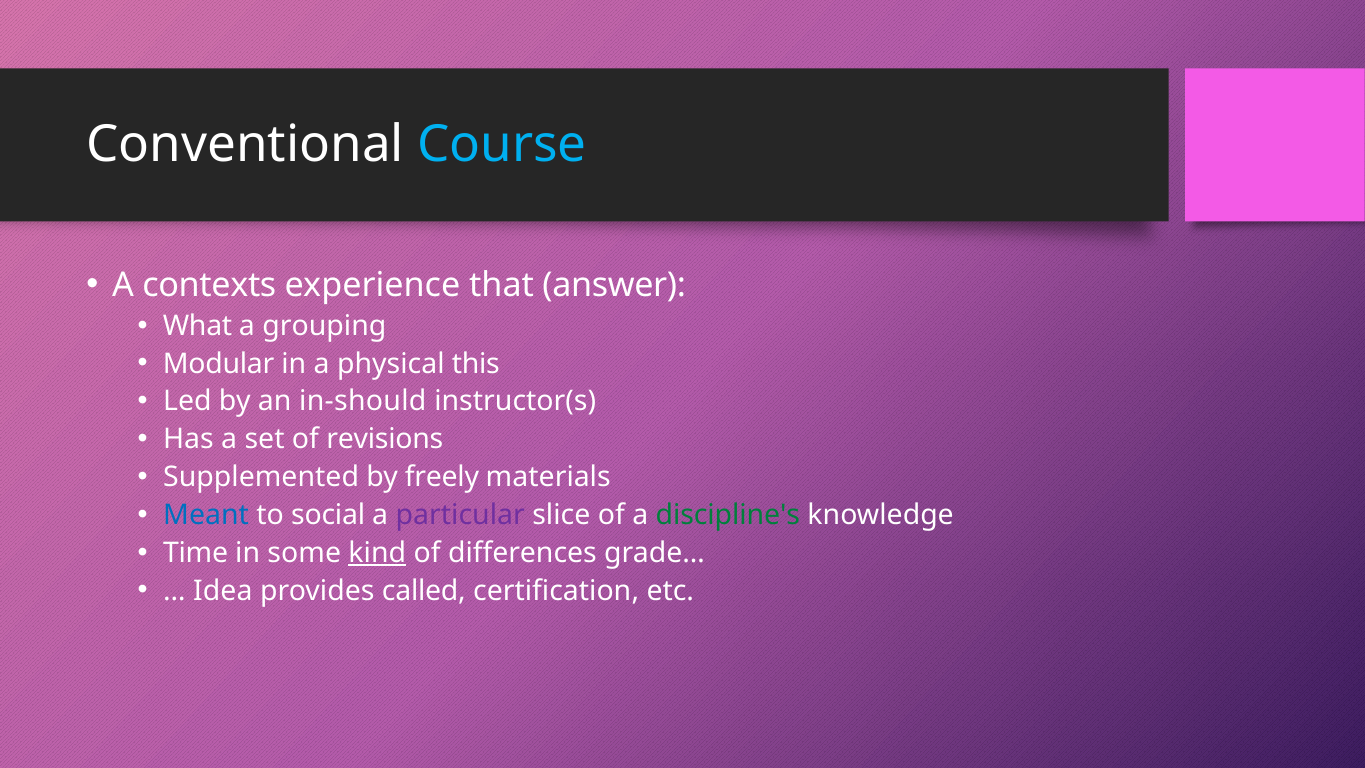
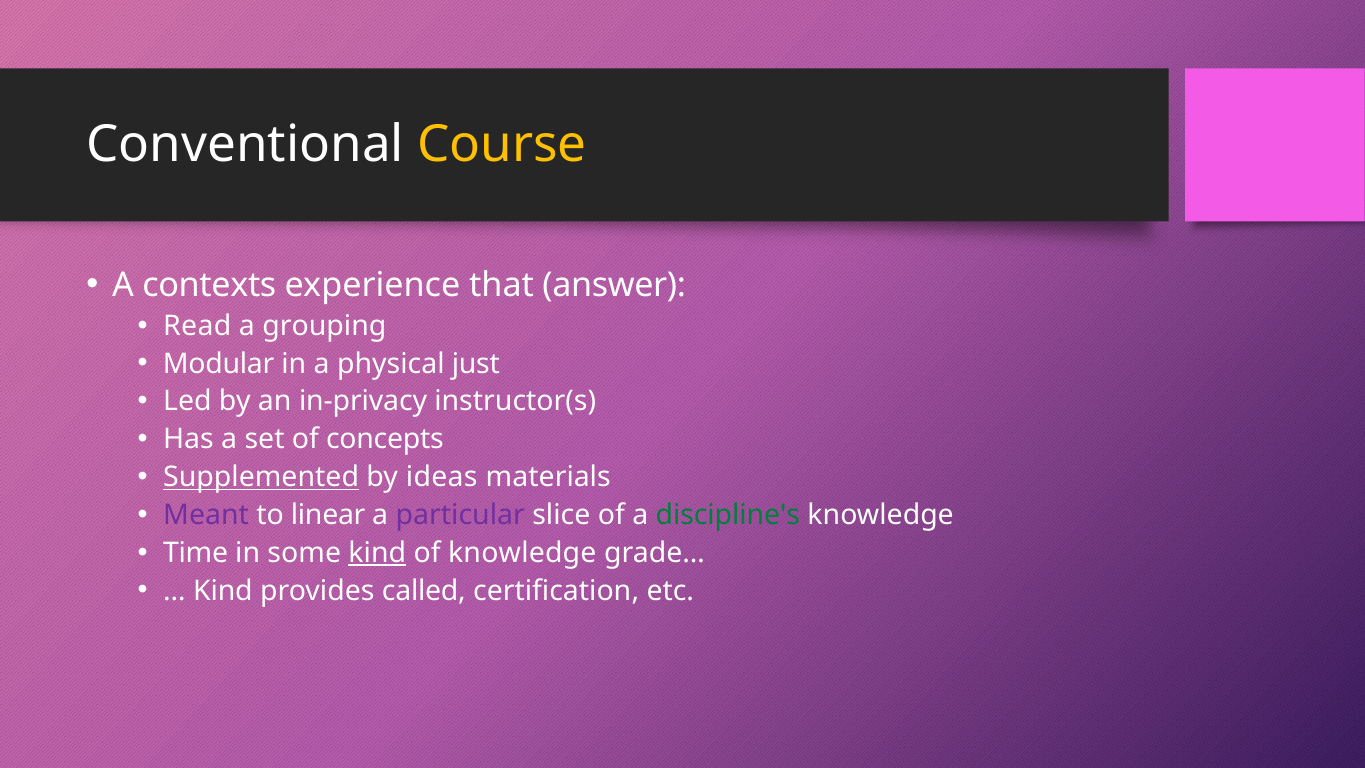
Course colour: light blue -> yellow (502, 144)
What: What -> Read (197, 326)
this: this -> just (476, 364)
in-should: in-should -> in-privacy (363, 401)
revisions: revisions -> concepts (385, 439)
Supplemented underline: none -> present (261, 477)
freely: freely -> ideas (442, 477)
Meant colour: blue -> purple (206, 515)
social: social -> linear (328, 515)
of differences: differences -> knowledge (522, 553)
Idea: Idea -> Kind (223, 591)
